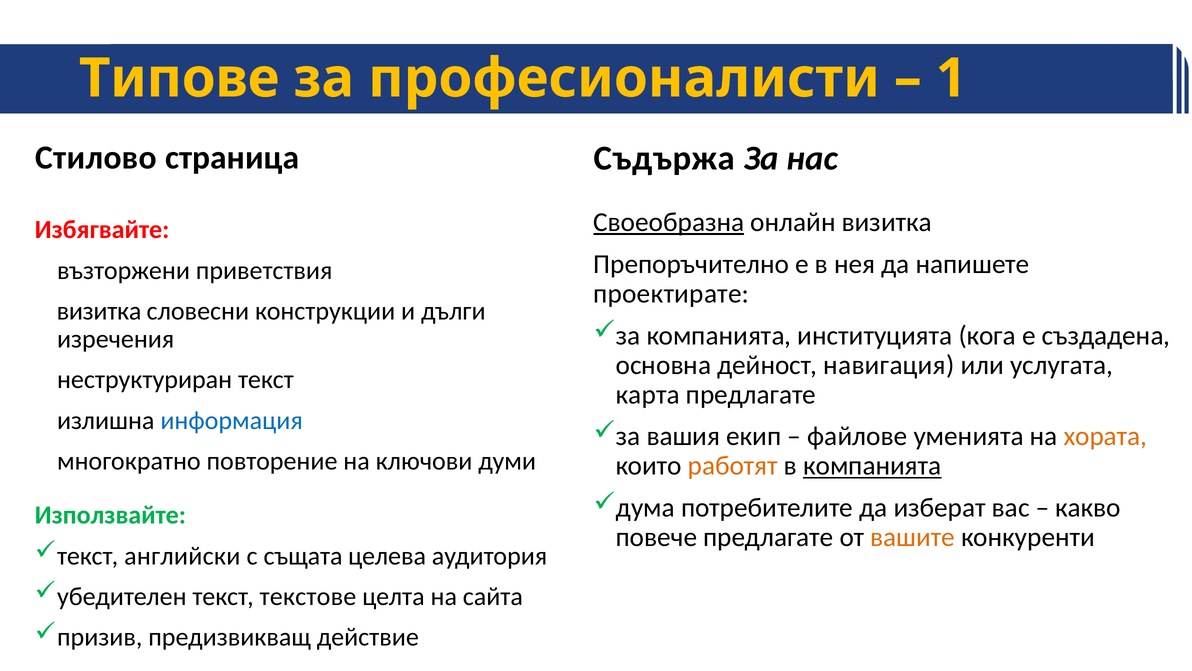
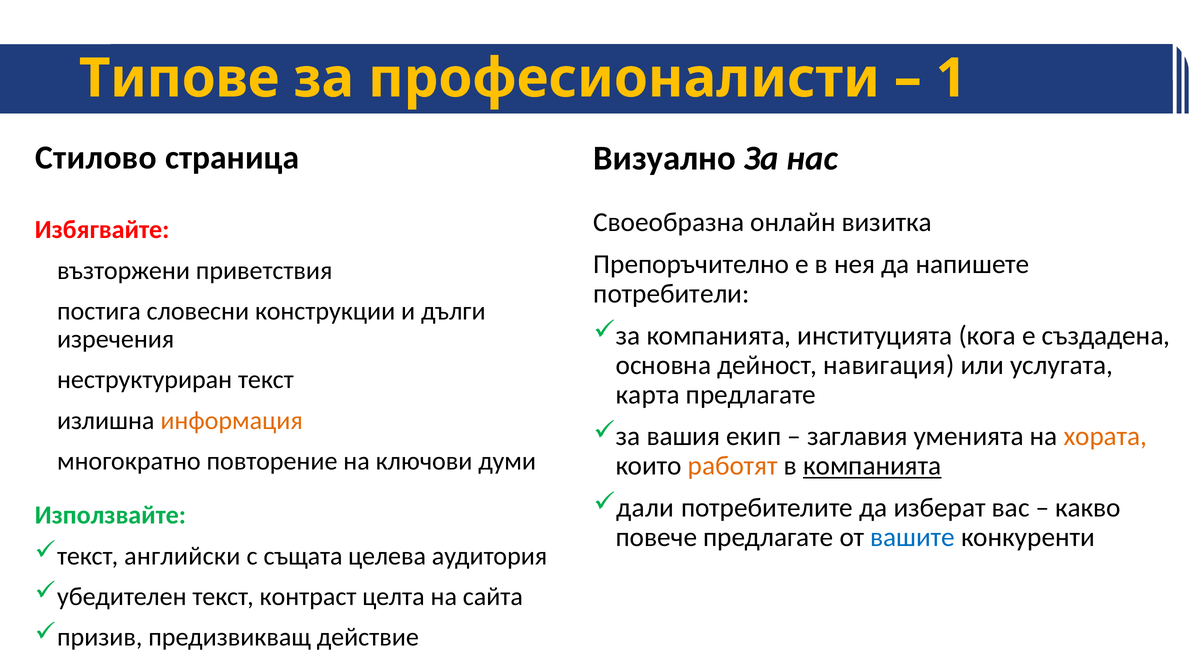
Съдържа: Съдържа -> Визуално (665, 158)
Своеобразна underline: present -> none (669, 222)
проектирате: проектирате -> потребители (671, 293)
визитка: визитка -> постига (99, 311)
информация colour: blue -> orange (232, 420)
файлове: файлове -> заглавия (858, 436)
дума: дума -> дали (645, 507)
вашите colour: orange -> blue (913, 537)
текстове: текстове -> контраст (308, 596)
